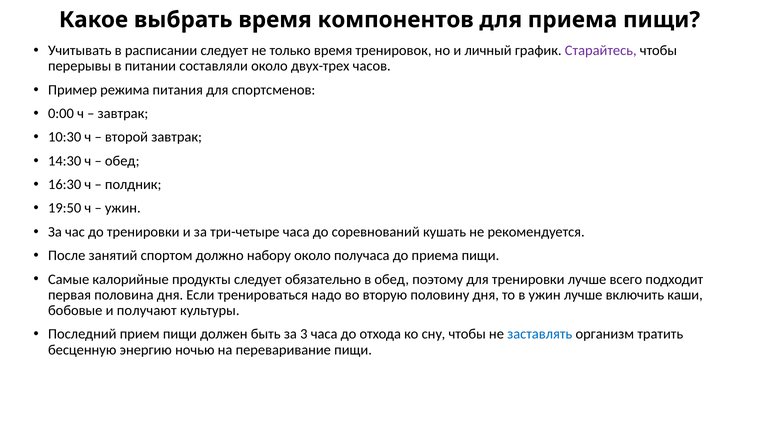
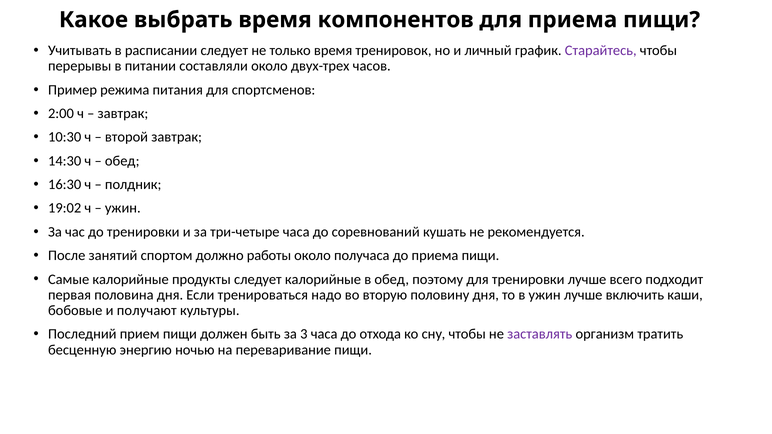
0:00: 0:00 -> 2:00 (61, 114)
19:50: 19:50 -> 19:02 (65, 208)
набору: набору -> работы (269, 256)
следует обязательно: обязательно -> калорийные (323, 279)
заставлять colour: blue -> purple (540, 334)
